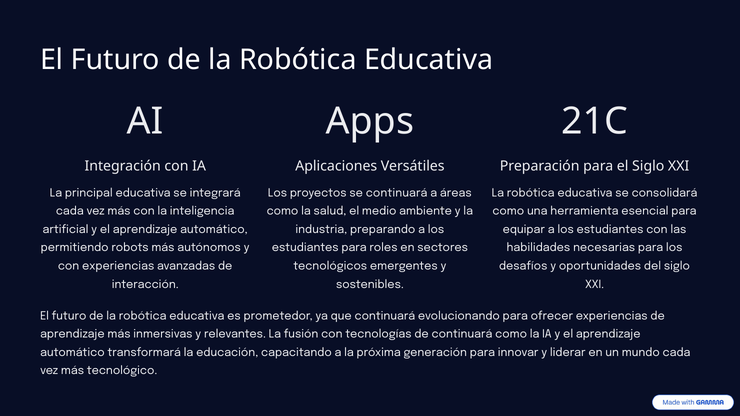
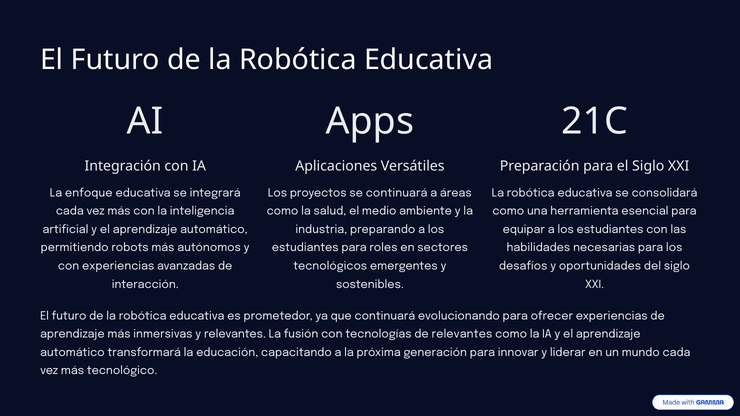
principal: principal -> enfoque (89, 193)
de continuará: continuará -> relevantes (462, 334)
